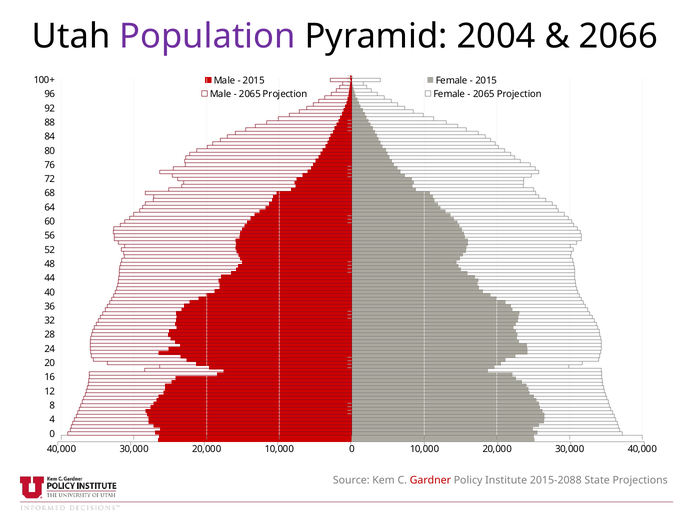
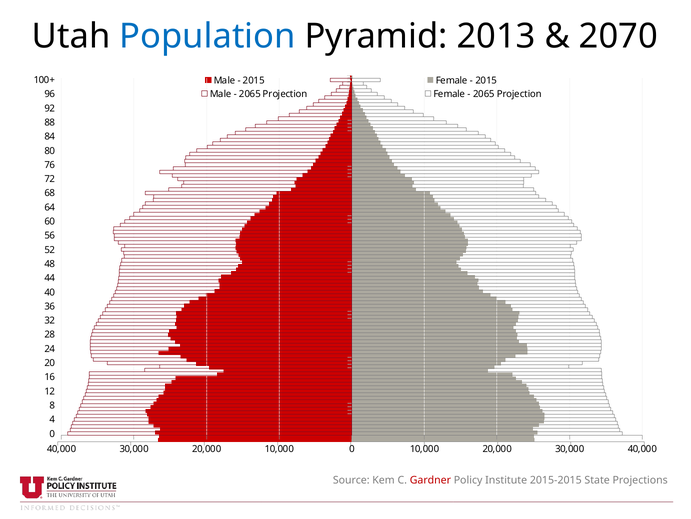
Population colour: purple -> blue (208, 36)
2004: 2004 -> 2013 (496, 36)
2066: 2066 -> 2070 (618, 36)
2015-2088: 2015-2088 -> 2015-2015 (556, 480)
